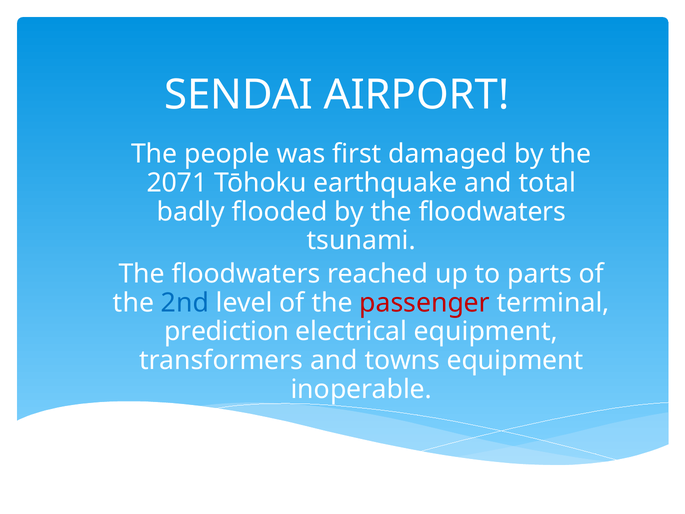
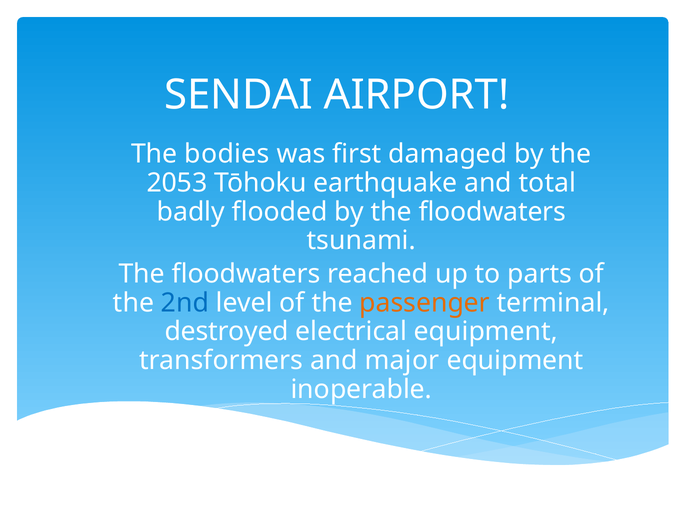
people: people -> bodies (227, 154)
2071: 2071 -> 2053 (177, 183)
passenger colour: red -> orange (425, 303)
prediction: prediction -> destroyed (227, 332)
towns: towns -> major (402, 360)
